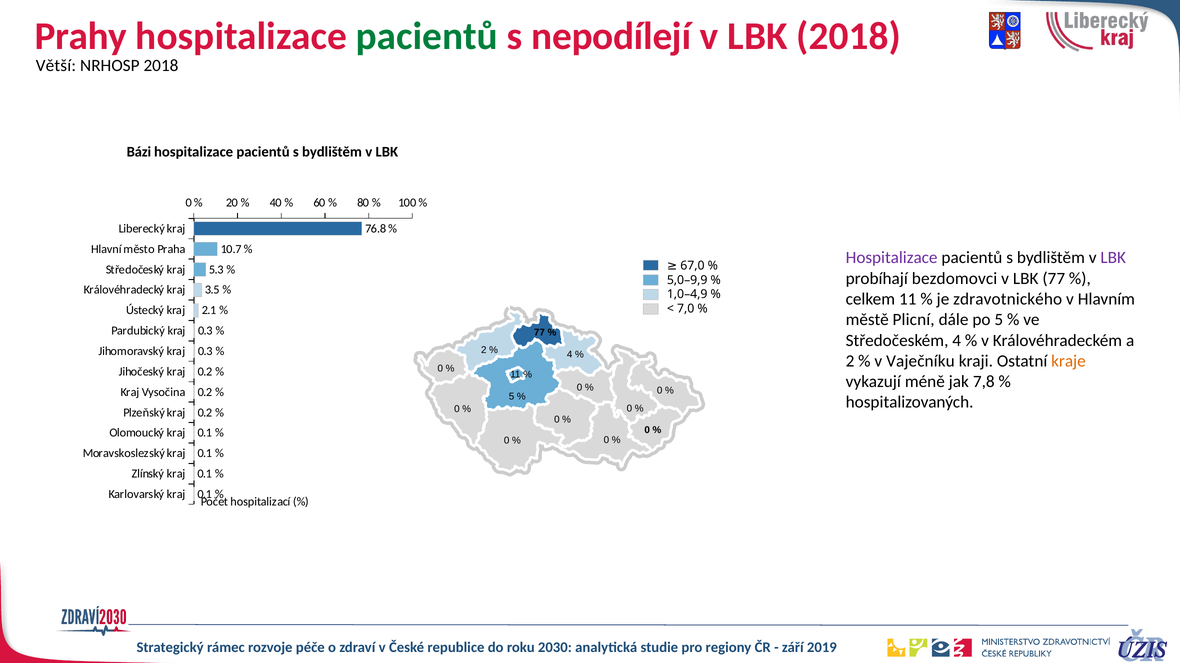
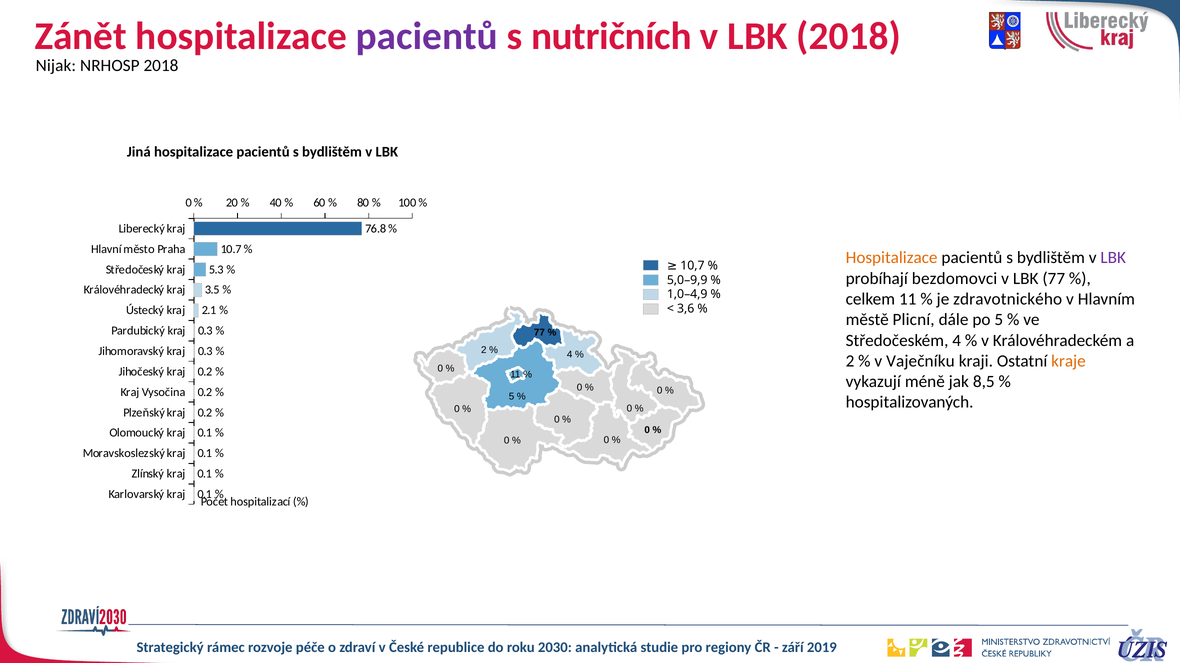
Prahy: Prahy -> Zánět (81, 37)
pacientů colour: green -> purple (427, 37)
nepodílejí: nepodílejí -> nutričních (611, 37)
Větší: Větší -> Nijak (56, 66)
Bázi: Bázi -> Jiná (139, 152)
Hospitalizace colour: purple -> orange (892, 258)
67,0: 67,0 -> 10,7 (692, 266)
7,0: 7,0 -> 3,6 (686, 309)
7,8: 7,8 -> 8,5 (984, 382)
